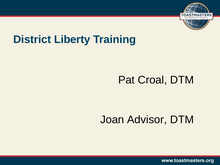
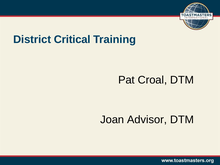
Liberty: Liberty -> Critical (72, 39)
